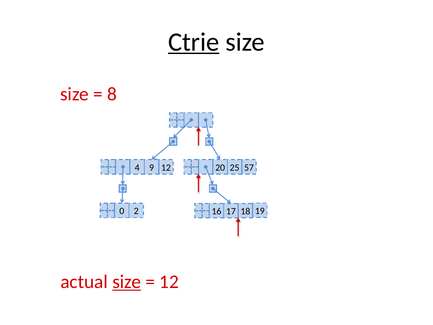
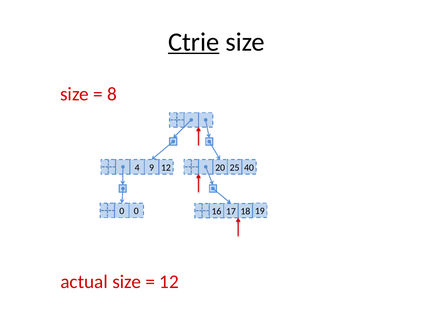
57: 57 -> 40 (249, 167)
0 2: 2 -> 0 (136, 211)
size underline: present -> none (127, 282)
